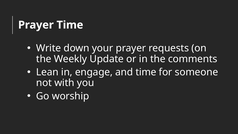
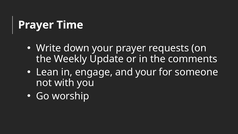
and time: time -> your (146, 72)
